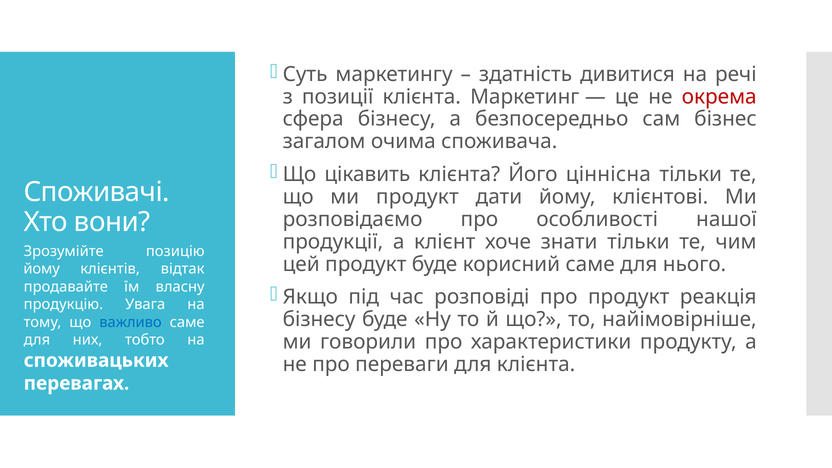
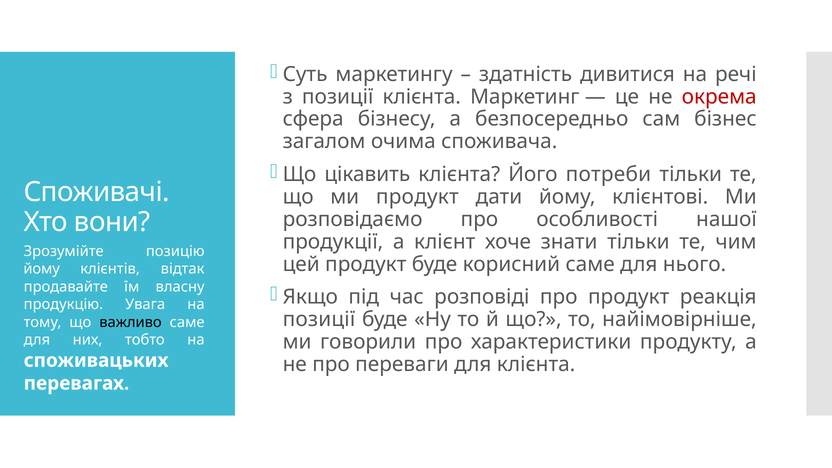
ціннісна: ціннісна -> потреби (608, 174)
бізнесу: бізнесу -> позиції (319, 320)
важливо colour: blue -> black (130, 322)
